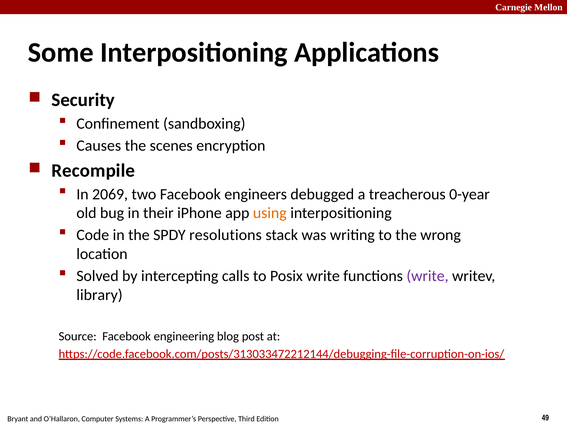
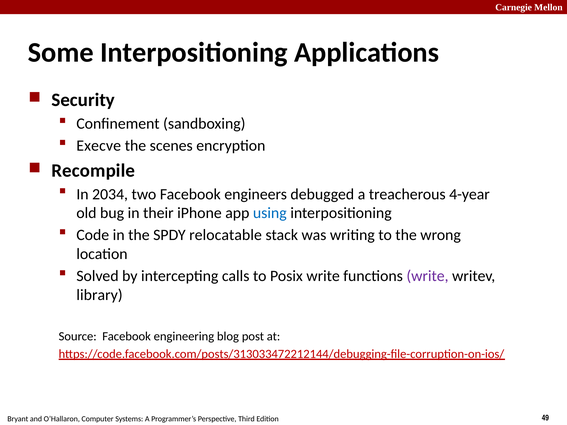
Causes: Causes -> Execve (99, 146)
2069: 2069 -> 2034 (110, 194)
0-year: 0-year -> 4-year (469, 194)
using colour: orange -> blue (270, 213)
resolutions: resolutions -> relocatable (226, 235)
